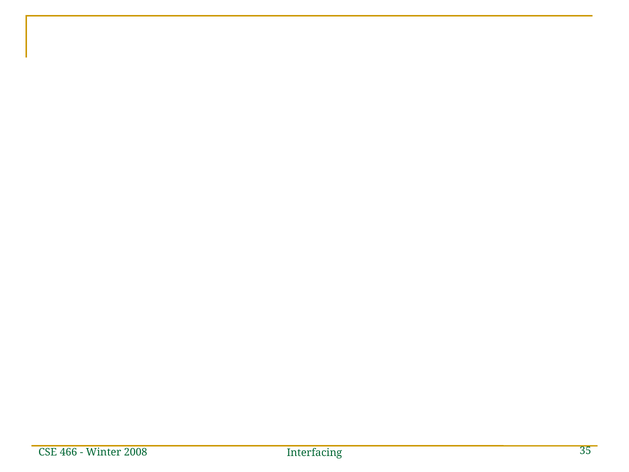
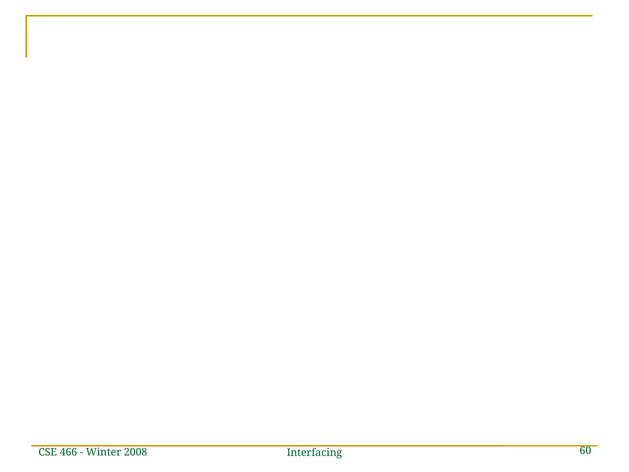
35: 35 -> 60 (585, 451)
